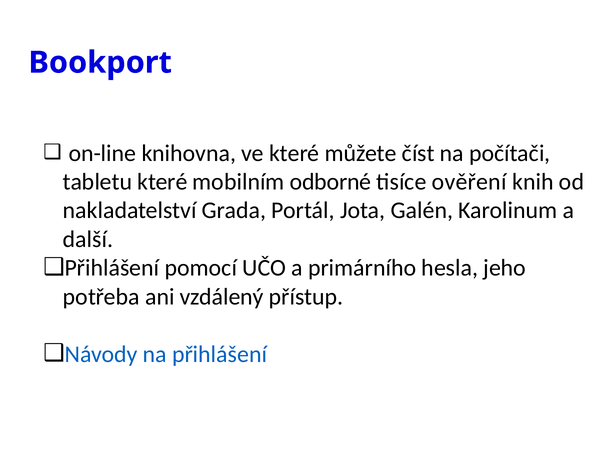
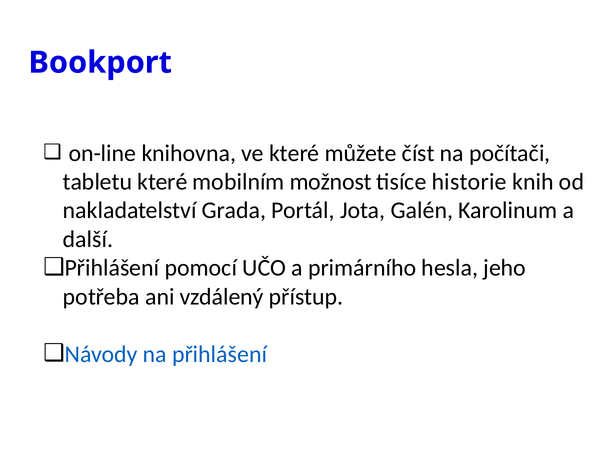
odborné: odborné -> možnost (331, 182)
ověření: ověření -> historie (469, 182)
